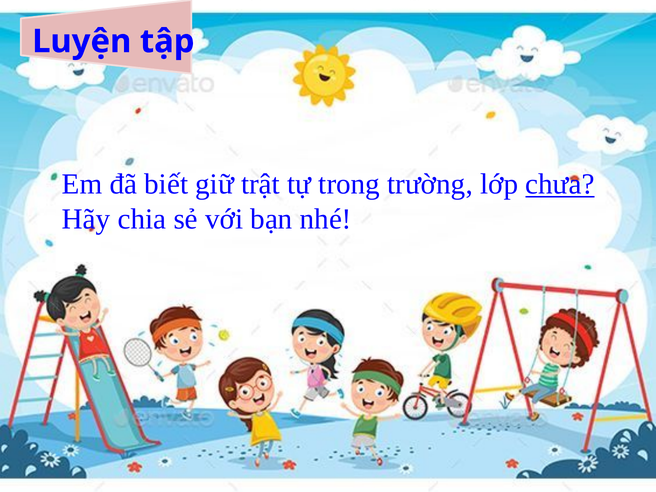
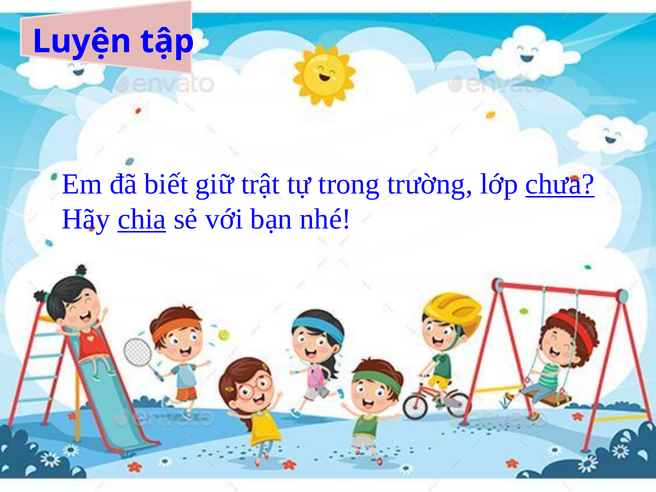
chia underline: none -> present (142, 219)
